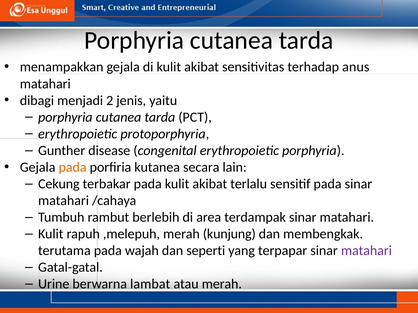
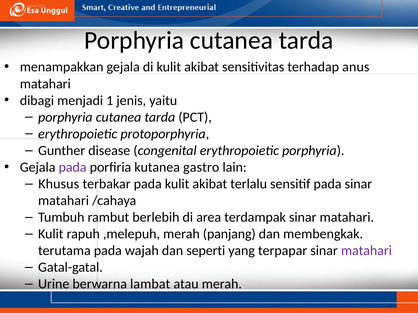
2: 2 -> 1 (110, 101)
pada colour: orange -> purple (73, 167)
secara: secara -> gastro (201, 167)
Cekung: Cekung -> Khusus (59, 184)
kunjung: kunjung -> panjang (229, 234)
